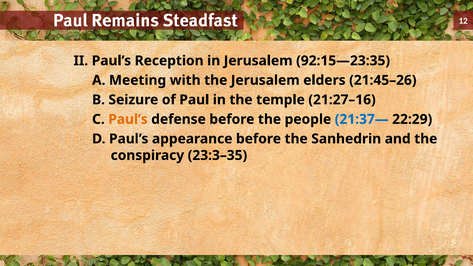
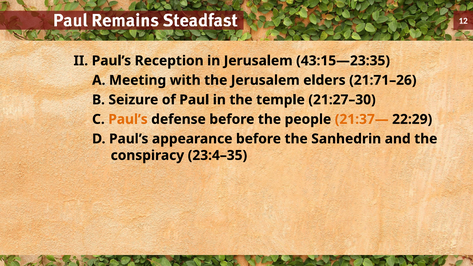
92:15—23:35: 92:15—23:35 -> 43:15—23:35 (343, 61)
21:45–26: 21:45–26 -> 21:71–26 (383, 80)
21:27–16: 21:27–16 -> 21:27–30 (342, 100)
21:37— colour: blue -> orange (362, 119)
23:3–35: 23:3–35 -> 23:4–35 (217, 155)
